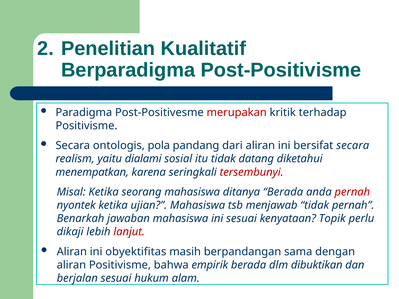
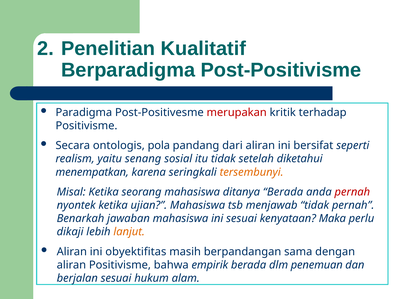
bersifat secara: secara -> seperti (353, 146)
dialami: dialami -> senang (143, 159)
datang: datang -> setelah (256, 159)
tersembunyi colour: red -> orange (252, 172)
Topik: Topik -> Maka (332, 219)
lanjut colour: red -> orange (129, 232)
dibuktikan: dibuktikan -> penemuan (317, 265)
